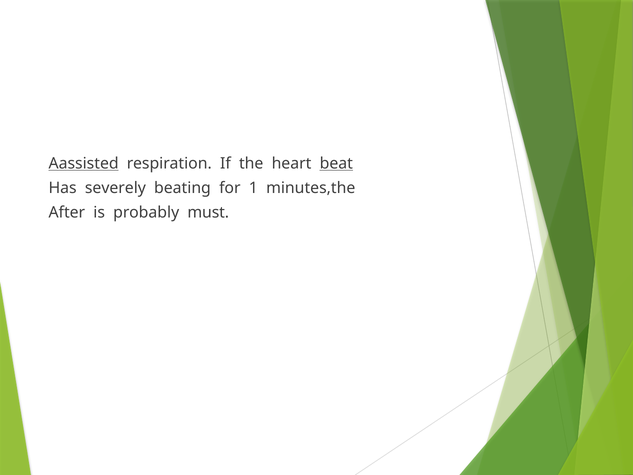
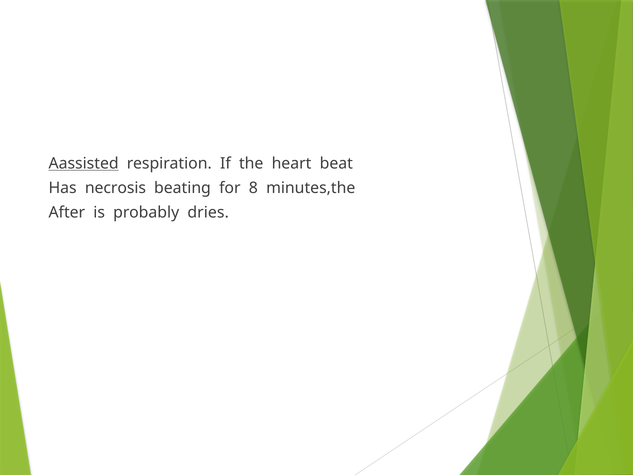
beat underline: present -> none (336, 163)
severely: severely -> necrosis (115, 188)
1: 1 -> 8 (253, 188)
must: must -> dries (208, 213)
